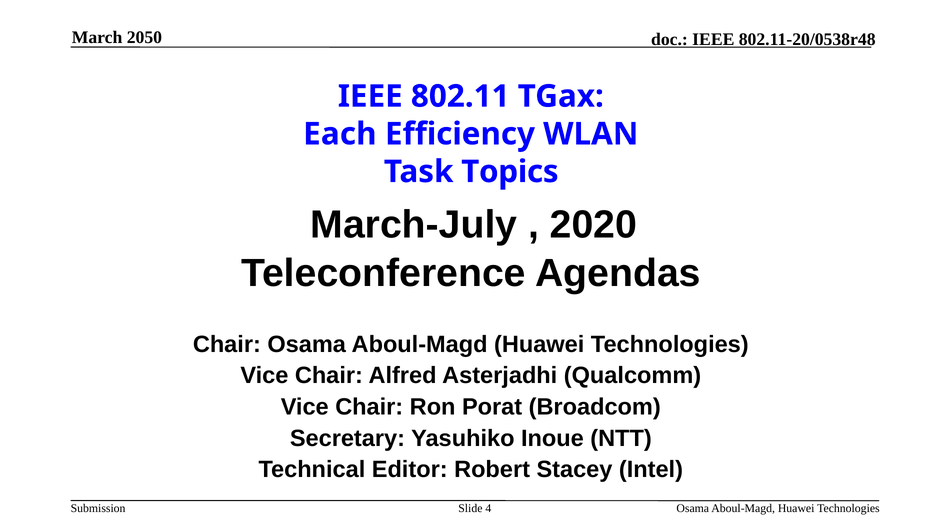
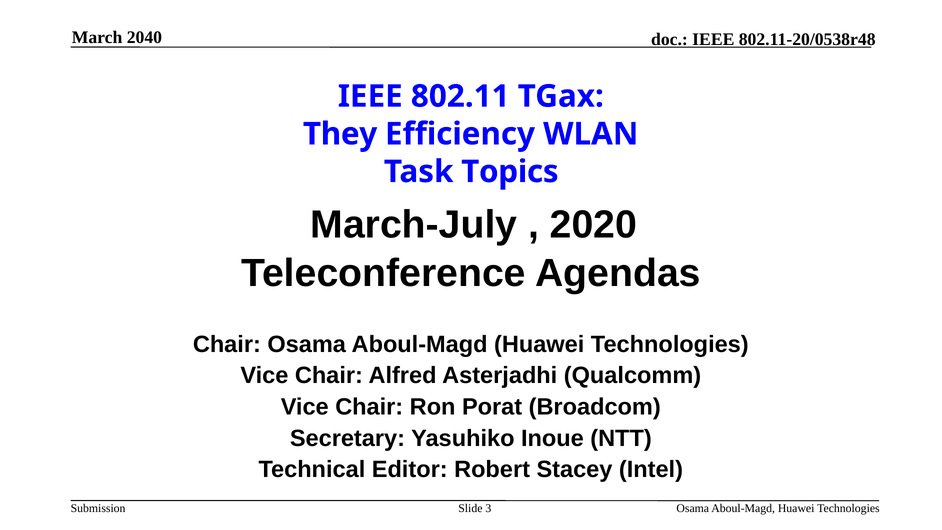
2050: 2050 -> 2040 (144, 37)
Each: Each -> They (340, 134)
4: 4 -> 3 (488, 508)
